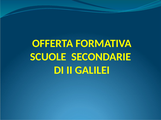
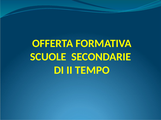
GALILEI: GALILEI -> TEMPO (92, 71)
